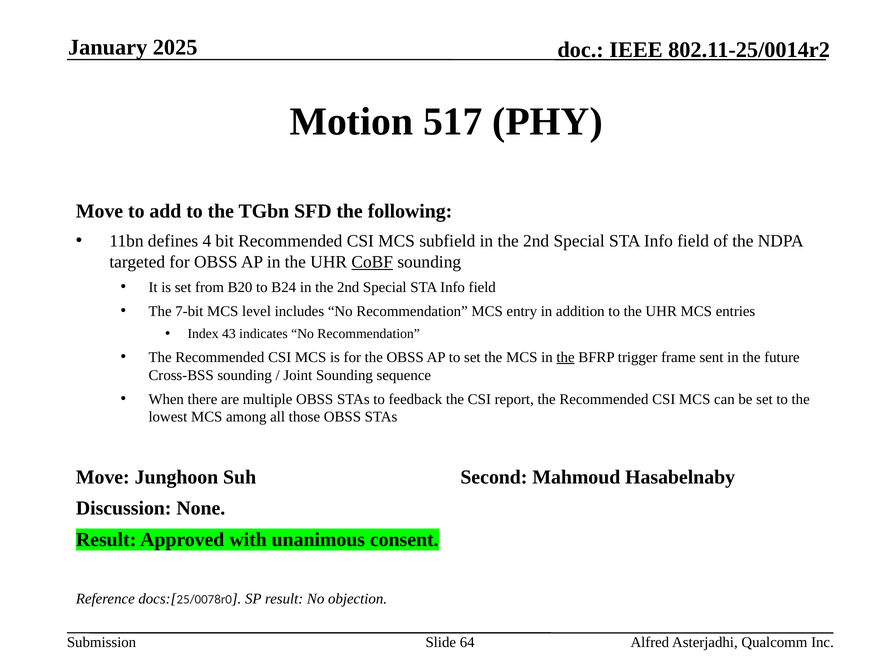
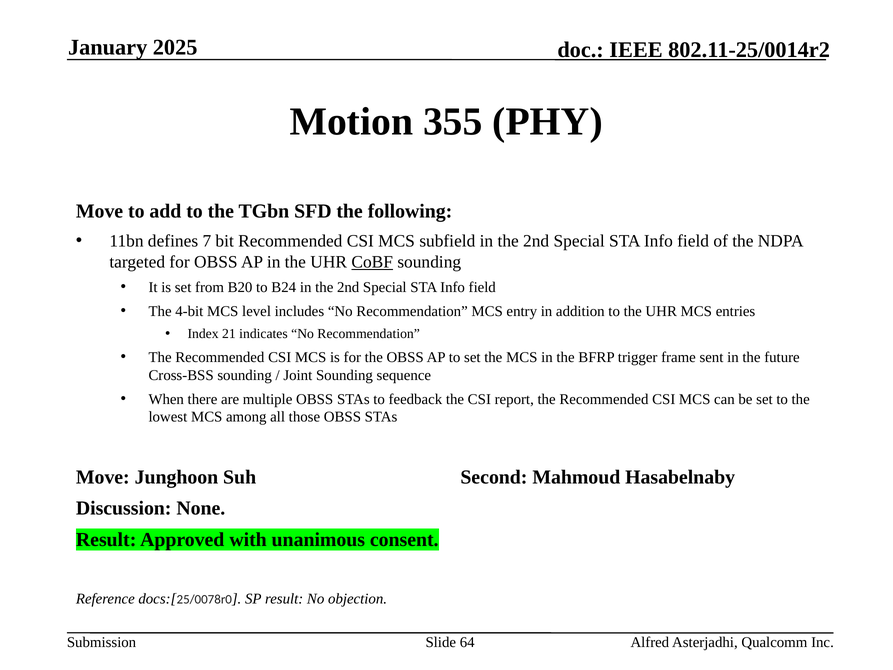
517: 517 -> 355 (453, 122)
4: 4 -> 7 (207, 241)
7-bit: 7-bit -> 4-bit (189, 311)
43: 43 -> 21 (229, 334)
the underline: present -> none (566, 357)
